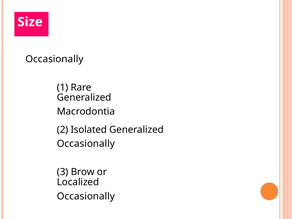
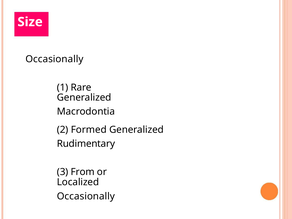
Isolated: Isolated -> Formed (89, 130)
Occasionally: Occasionally -> Rudimentary (86, 144)
Brow: Brow -> From (83, 172)
